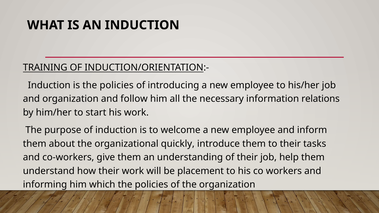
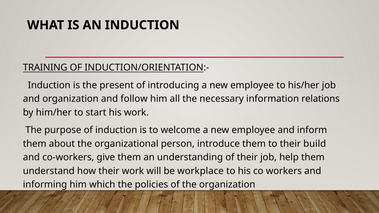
is the policies: policies -> present (117, 85)
quickly: quickly -> person (178, 144)
tasks: tasks -> build (315, 144)
placement: placement -> workplace (200, 171)
